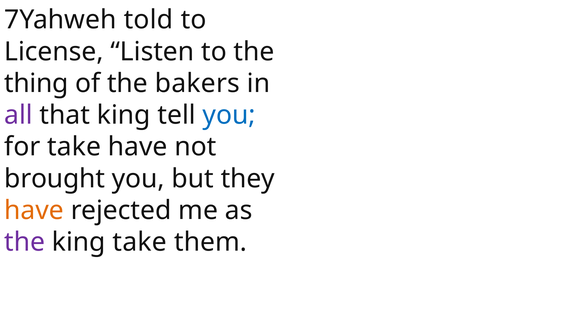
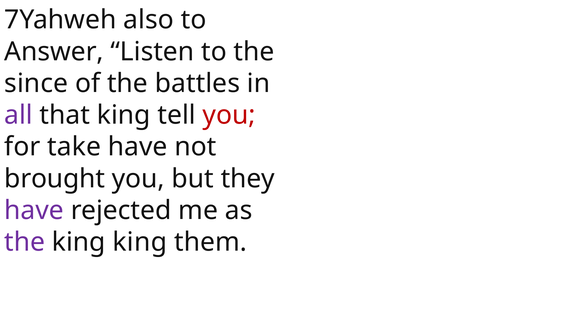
told: told -> also (149, 20)
License: License -> Answer (54, 52)
thing: thing -> since (36, 83)
bakers: bakers -> battles (197, 83)
you colour: blue -> red (229, 115)
have colour: orange -> purple (34, 211)
king take: take -> king (140, 242)
